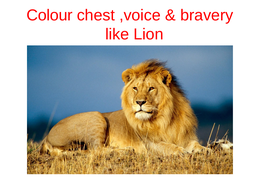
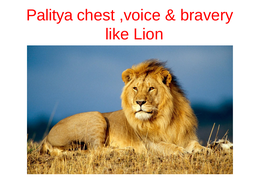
Colour: Colour -> Palitya (50, 15)
